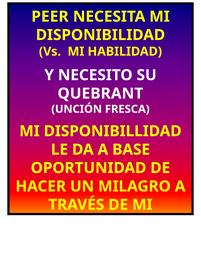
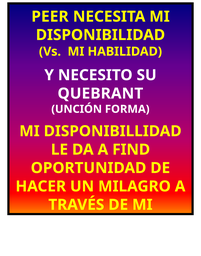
FRESCA: FRESCA -> FORMA (127, 109)
BASE: BASE -> FIND (131, 150)
